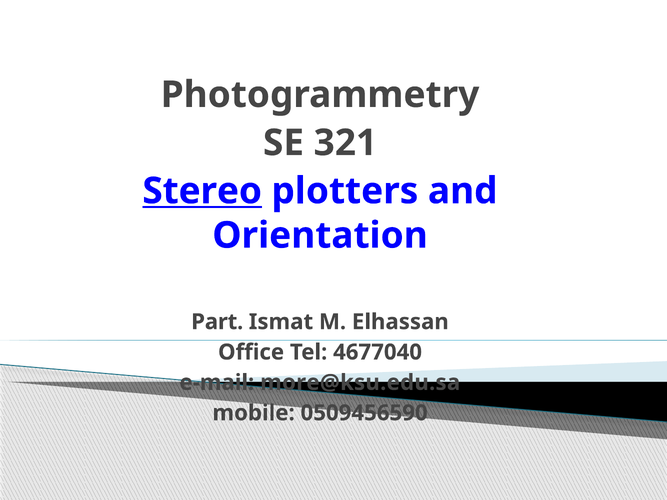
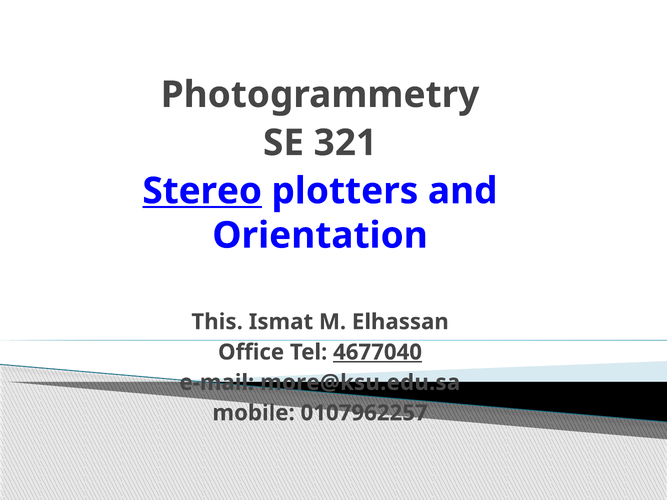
Part: Part -> This (217, 322)
4677040 underline: none -> present (378, 352)
0509456590: 0509456590 -> 0107962257 (364, 413)
